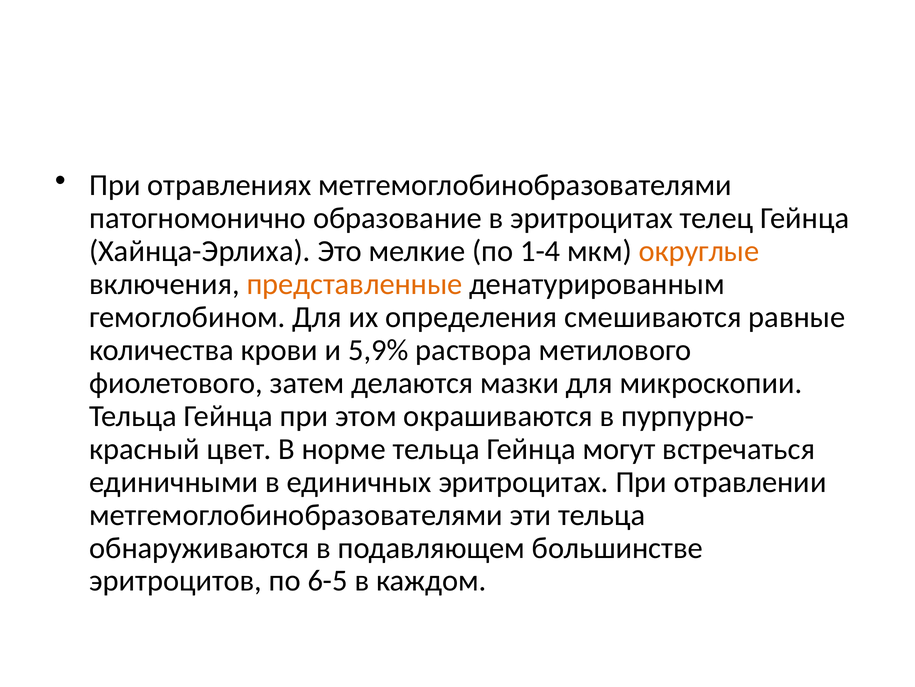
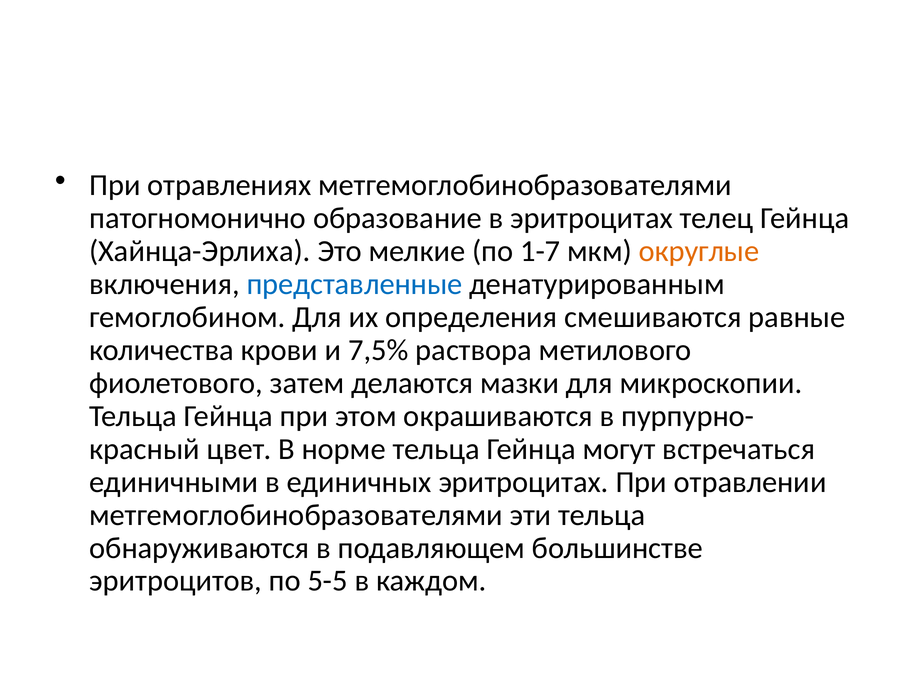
1-4: 1-4 -> 1-7 (540, 251)
представленные colour: orange -> blue (355, 284)
5,9%: 5,9% -> 7,5% (378, 350)
6-5: 6-5 -> 5-5 (328, 580)
